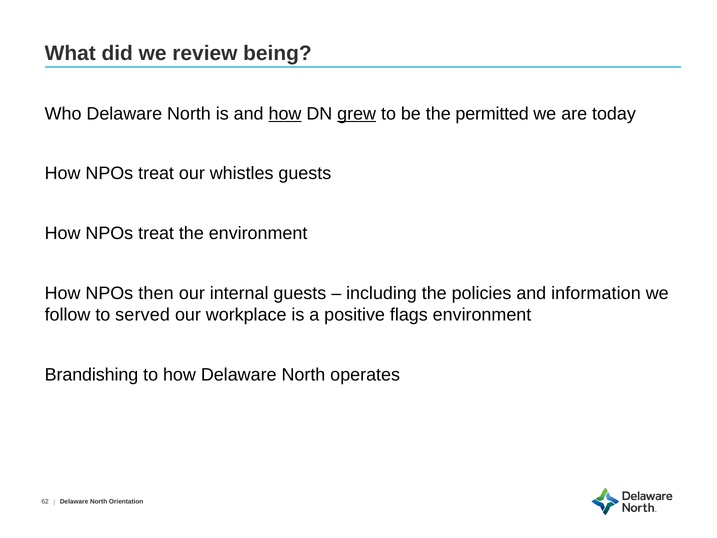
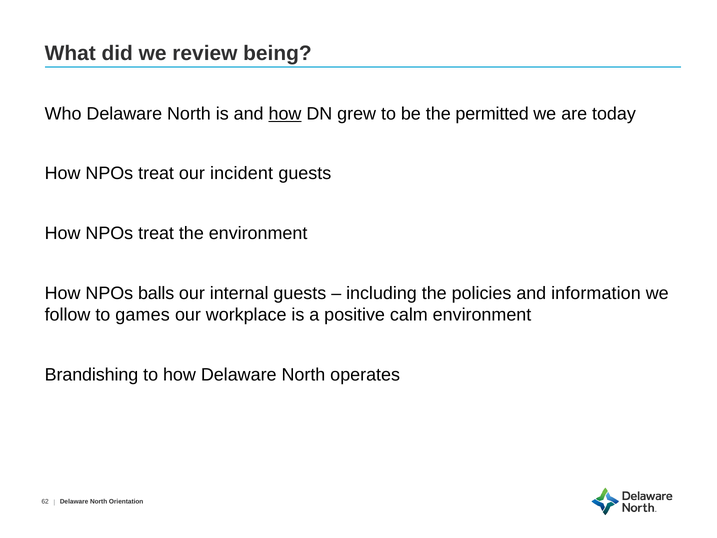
grew underline: present -> none (357, 114)
whistles: whistles -> incident (242, 173)
then: then -> balls (156, 293)
served: served -> games (143, 315)
flags: flags -> calm (409, 315)
